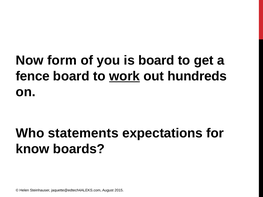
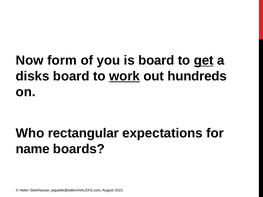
get underline: none -> present (204, 61)
fence: fence -> disks (33, 76)
statements: statements -> rectangular (83, 133)
know: know -> name (33, 149)
